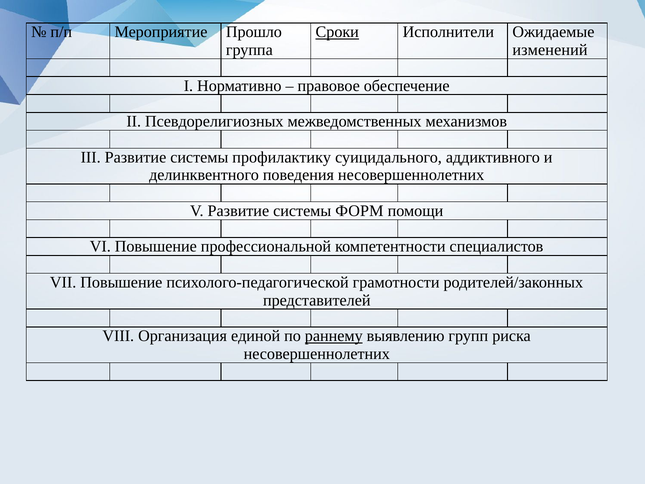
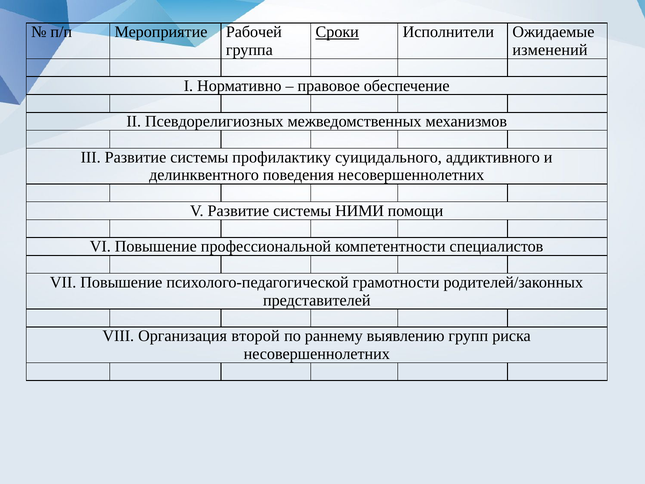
Прошло: Прошло -> Рабочей (254, 32)
ФОРМ: ФОРМ -> НИМИ (360, 211)
единой: единой -> второй (256, 336)
раннему underline: present -> none (334, 336)
